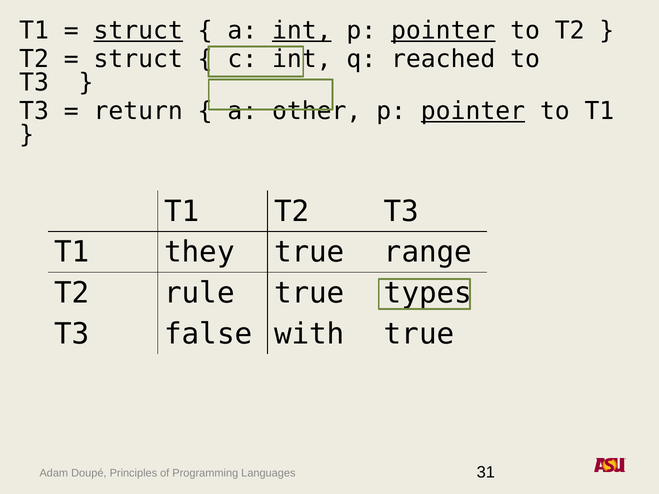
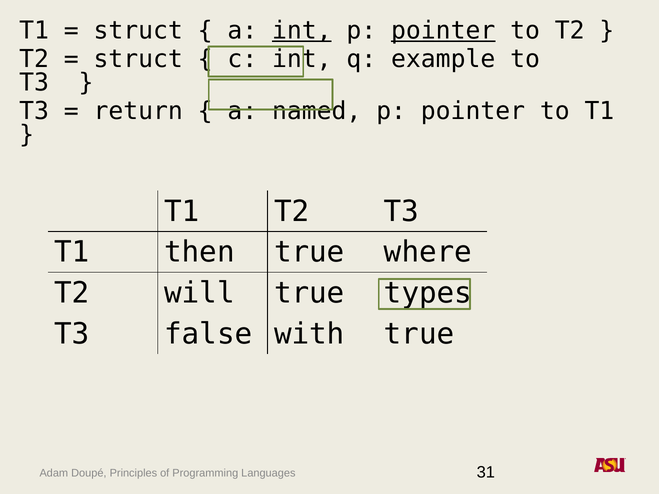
struct underline: present -> none (138, 30)
reached: reached -> example (443, 59)
other: other -> named (317, 111)
pointer underline: present -> none (473, 111)
they: they -> then (199, 252)
range: range -> where (428, 252)
rule: rule -> will (199, 293)
